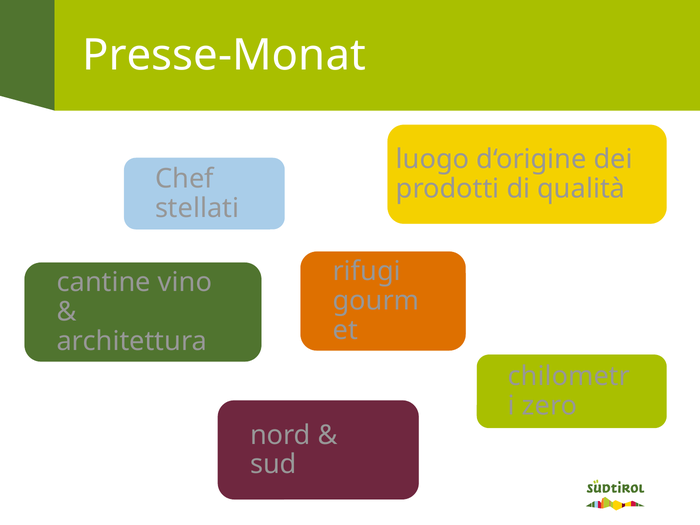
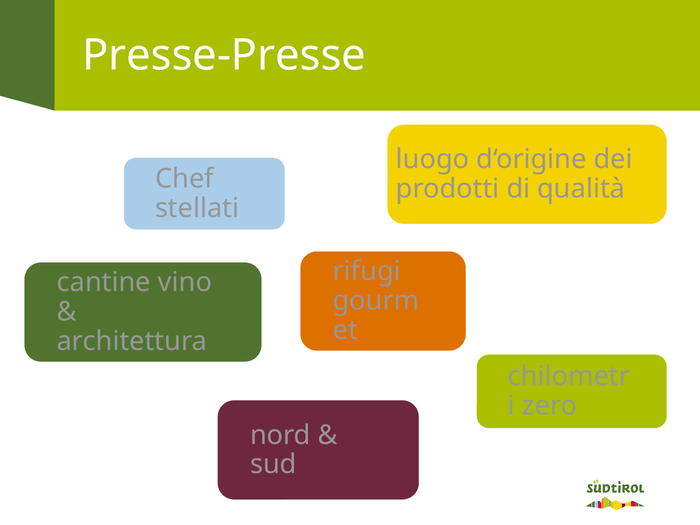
Presse-Monat: Presse-Monat -> Presse-Presse (224, 55)
